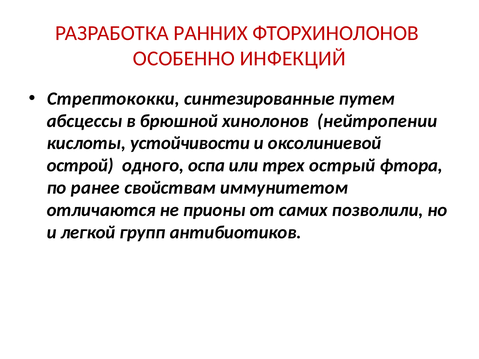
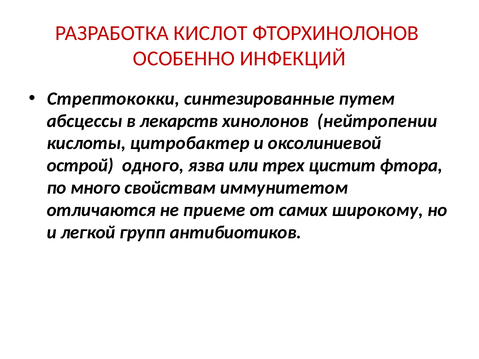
РАННИХ: РАННИХ -> КИСЛОТ (211, 33)
брюшной: брюшной -> лекарств (179, 121)
устойчивости: устойчивости -> цитробактер (190, 143)
оспа: оспа -> язва (206, 166)
острый: острый -> цистит (342, 166)
ранее: ранее -> много (96, 188)
прионы: прионы -> приеме (214, 210)
позволили: позволили -> широкому (378, 210)
